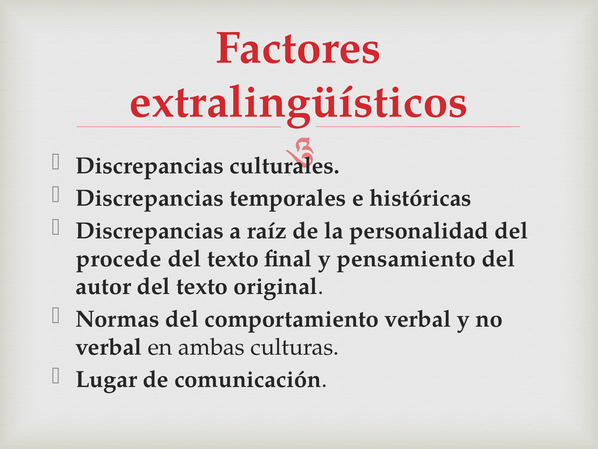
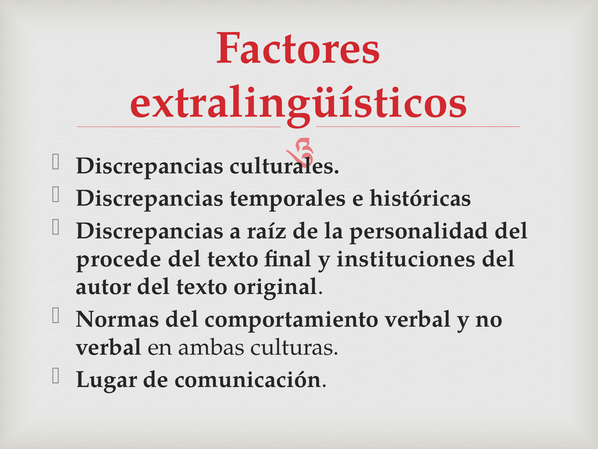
pensamiento: pensamiento -> instituciones (406, 258)
